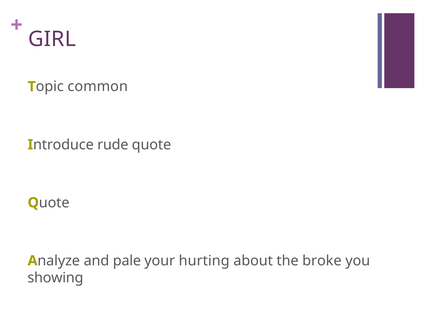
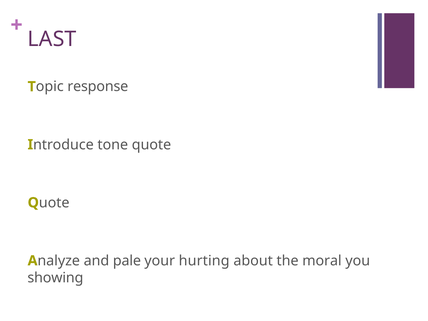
GIRL: GIRL -> LAST (52, 39)
common: common -> response (98, 87)
rude: rude -> tone (113, 145)
broke: broke -> moral (322, 261)
